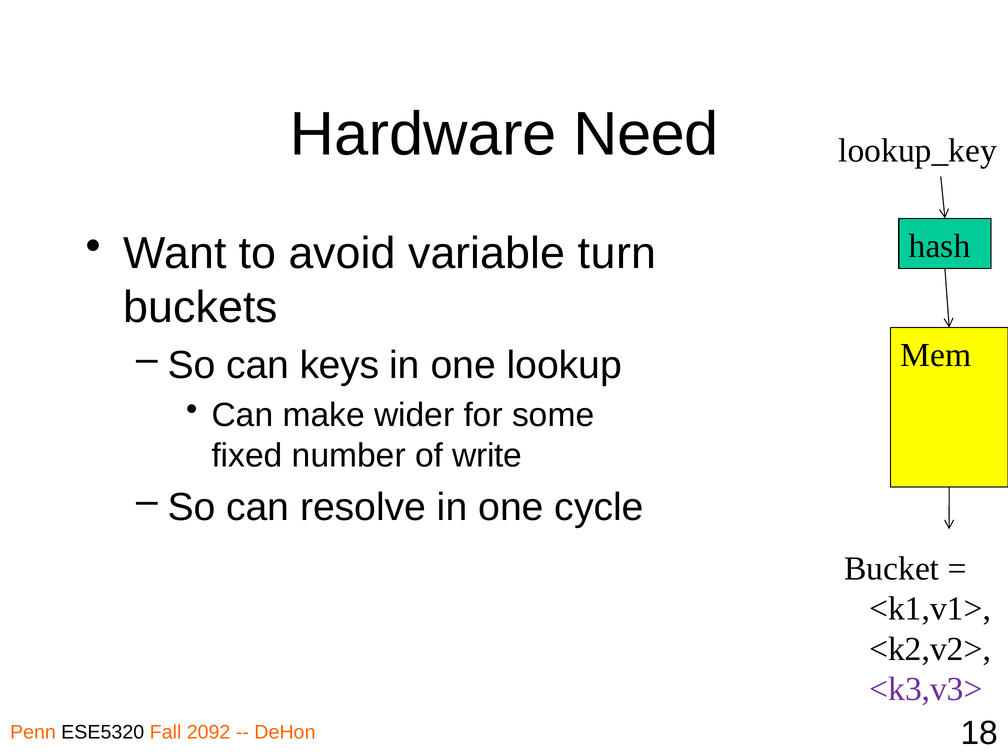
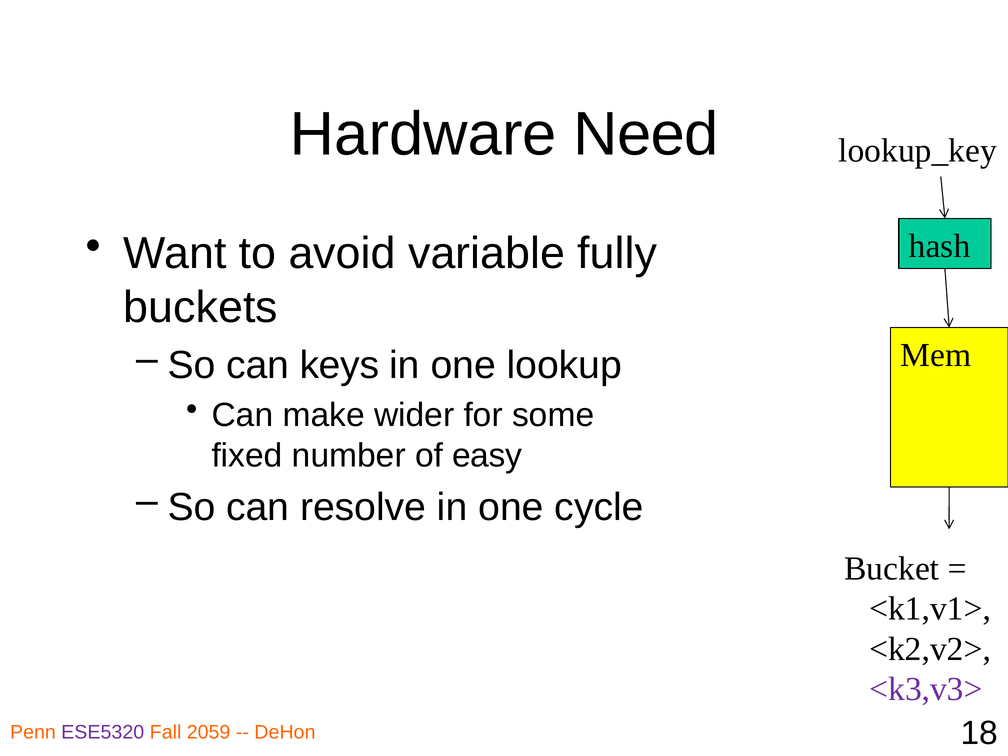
turn: turn -> fully (617, 253)
write: write -> easy (487, 455)
ESE5320 colour: black -> purple (103, 732)
2092: 2092 -> 2059 (209, 732)
